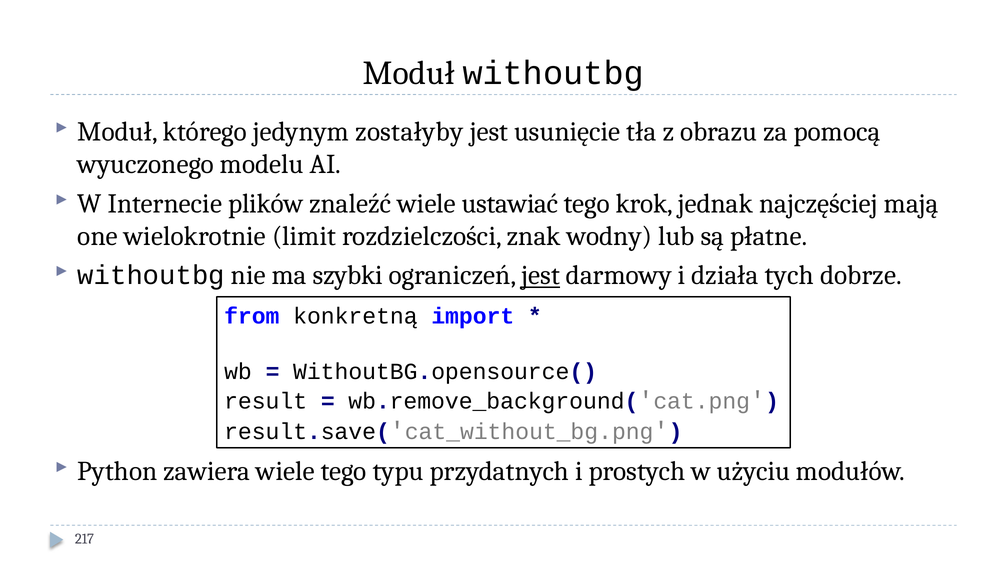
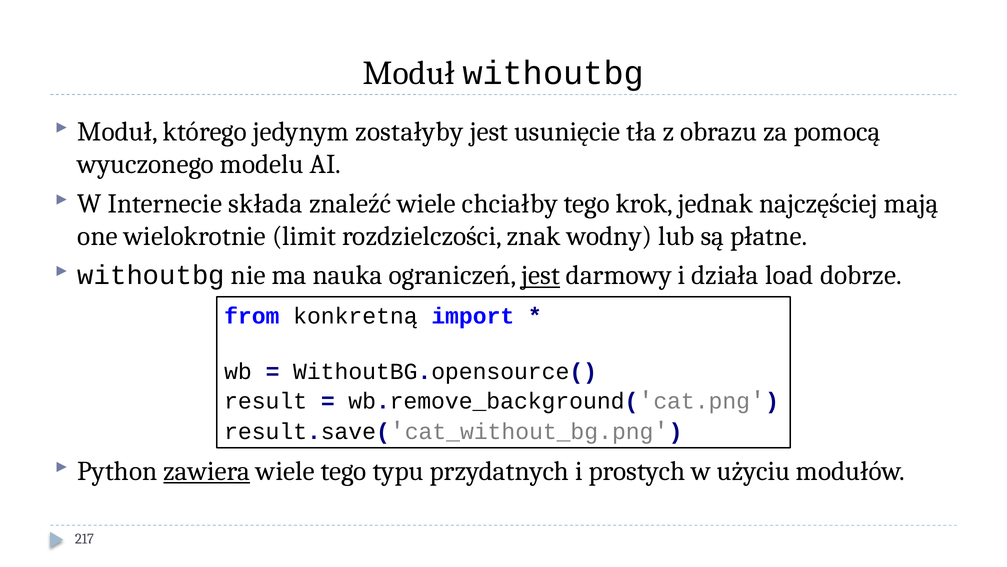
plików: plików -> składa (265, 203)
ustawiać: ustawiać -> chciałby (510, 203)
szybki: szybki -> nauka (348, 275)
tych: tych -> load (789, 275)
zawiera underline: none -> present (207, 471)
